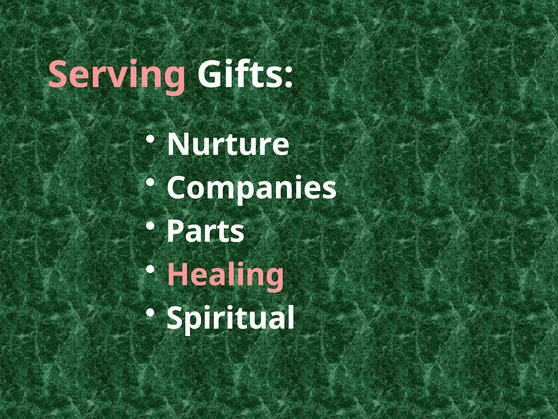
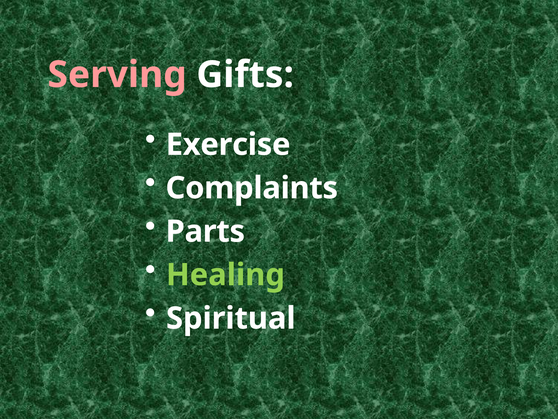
Nurture: Nurture -> Exercise (228, 144)
Companies: Companies -> Complaints (252, 188)
Healing colour: pink -> light green (225, 275)
